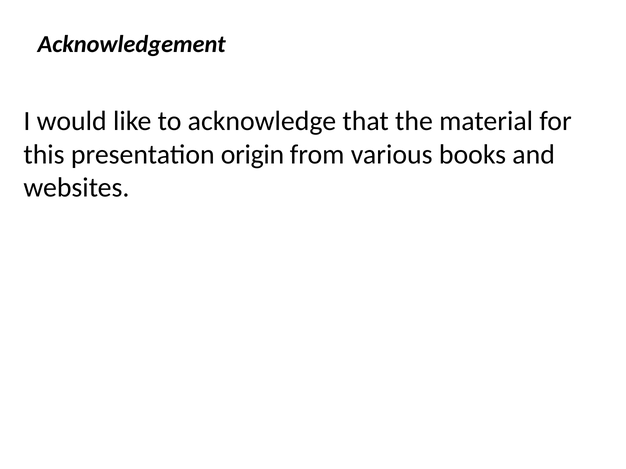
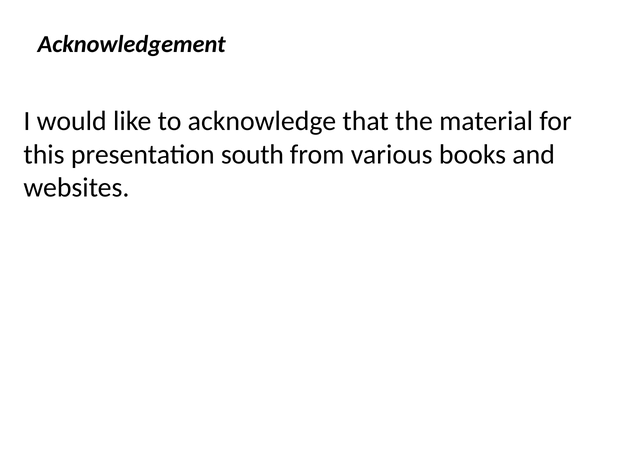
origin: origin -> south (252, 155)
